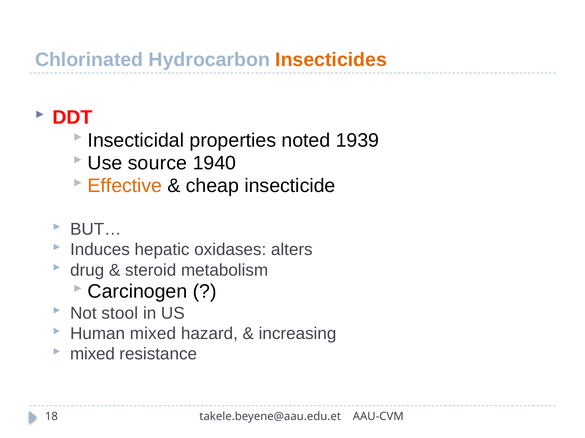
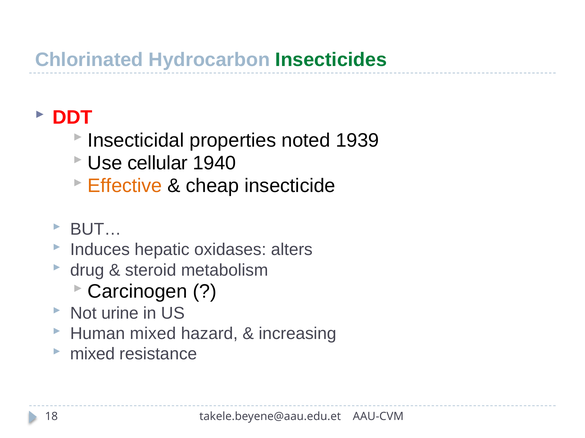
Insecticides colour: orange -> green (331, 60)
source: source -> cellular (158, 163)
stool: stool -> urine (120, 314)
